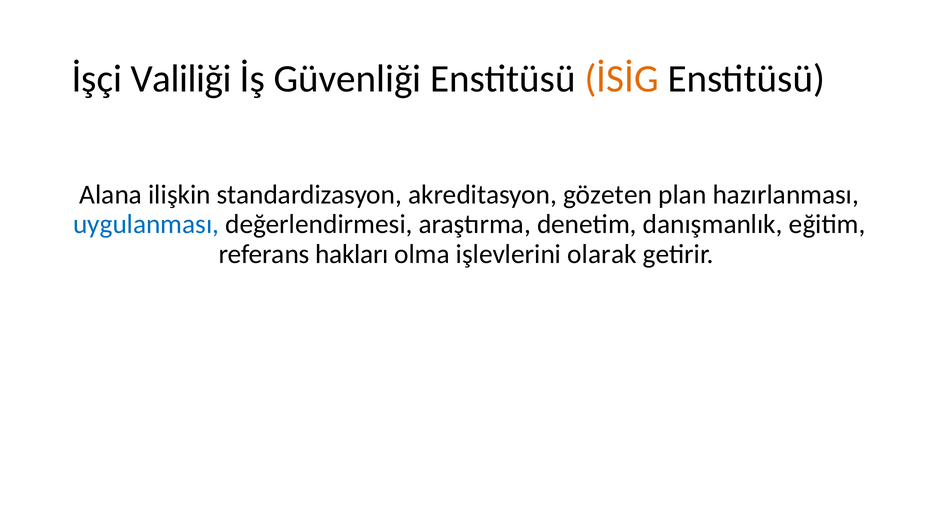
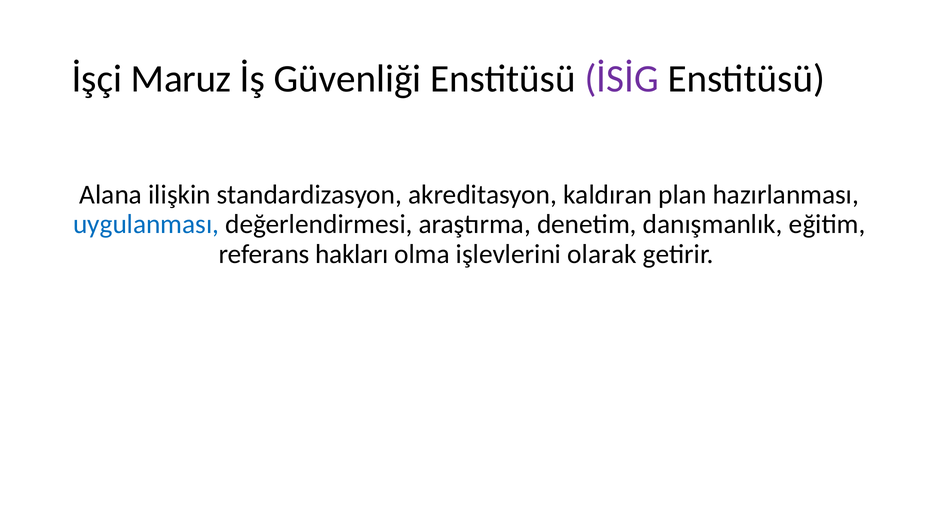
Valiliği: Valiliği -> Maruz (181, 79)
İSİG colour: orange -> purple (622, 79)
gözeten: gözeten -> kaldıran (608, 195)
